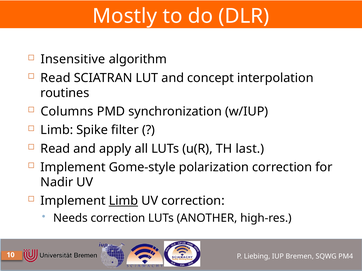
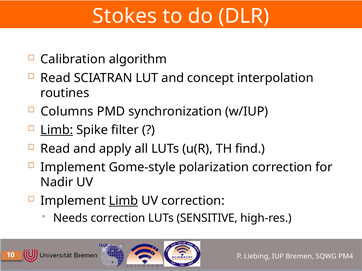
Mostly: Mostly -> Stokes (125, 16)
Insensitive: Insensitive -> Calibration (73, 59)
Limb underline: none -> present (57, 130)
last: last -> find (250, 149)
ANOTHER: ANOTHER -> SENSITIVE (207, 218)
